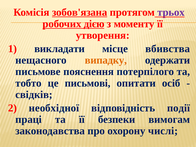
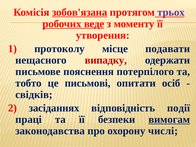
дією: дією -> веде (94, 24)
викладати: викладати -> протоколу (60, 49)
вбивства: вбивства -> подавати (168, 49)
випадку colour: orange -> red (106, 60)
необхідної: необхідної -> засіданнях (54, 108)
вимогам underline: none -> present (169, 119)
